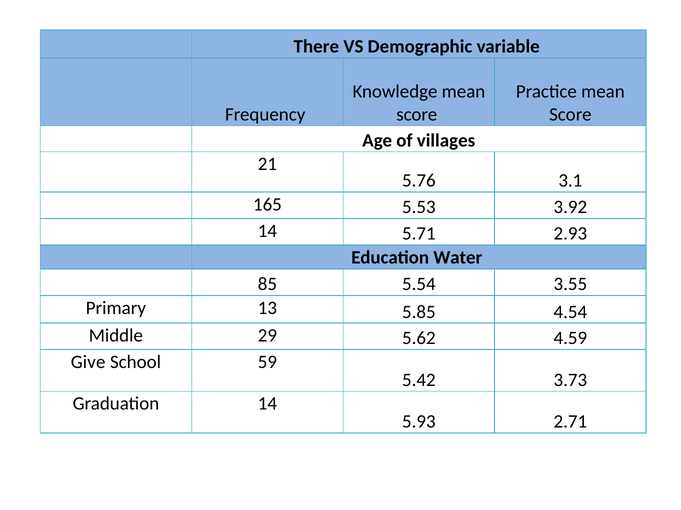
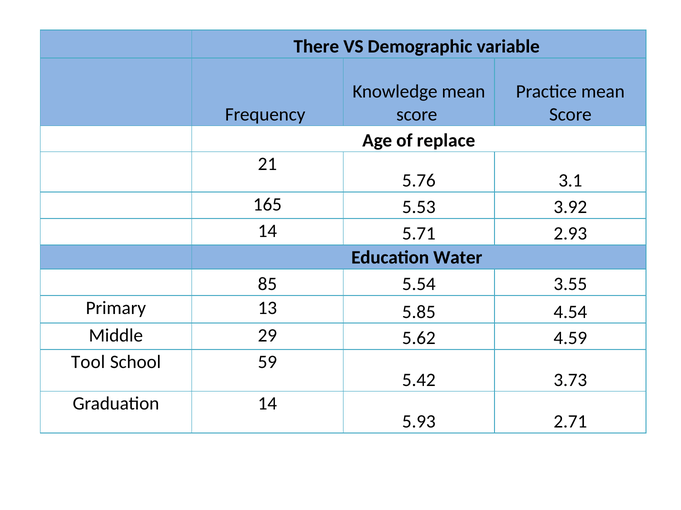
villages: villages -> replace (446, 141)
Give: Give -> Tool (88, 363)
